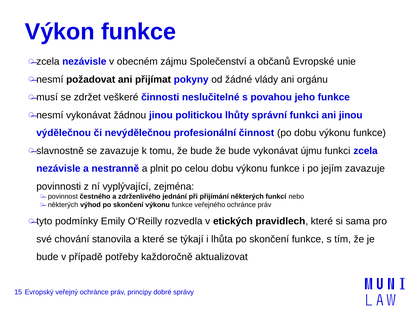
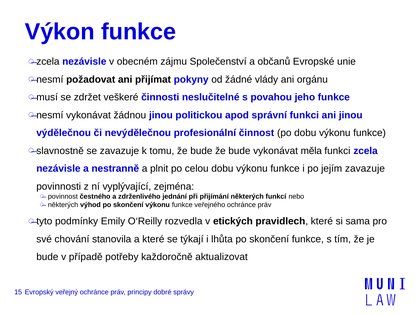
lhůty: lhůty -> apod (237, 115)
újmu: újmu -> měla (311, 151)
